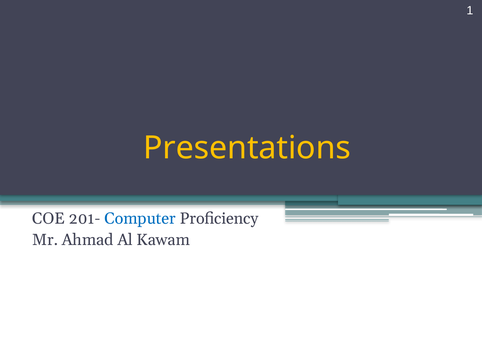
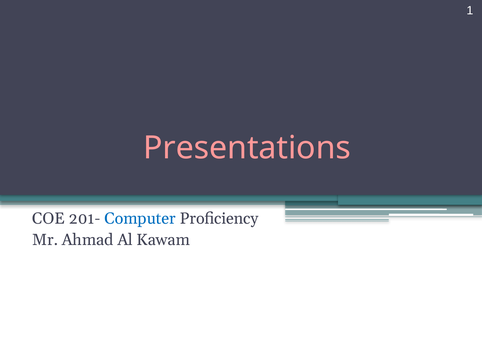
Presentations colour: yellow -> pink (247, 148)
